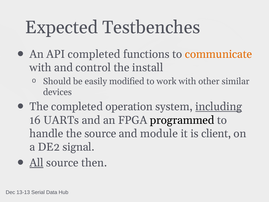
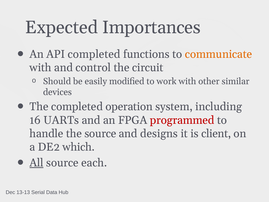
Testbenches: Testbenches -> Importances (151, 27)
install: install -> circuit (148, 68)
including underline: present -> none (219, 107)
programmed colour: black -> red (182, 120)
module: module -> designs (159, 133)
signal: signal -> which (79, 147)
then: then -> each (94, 163)
